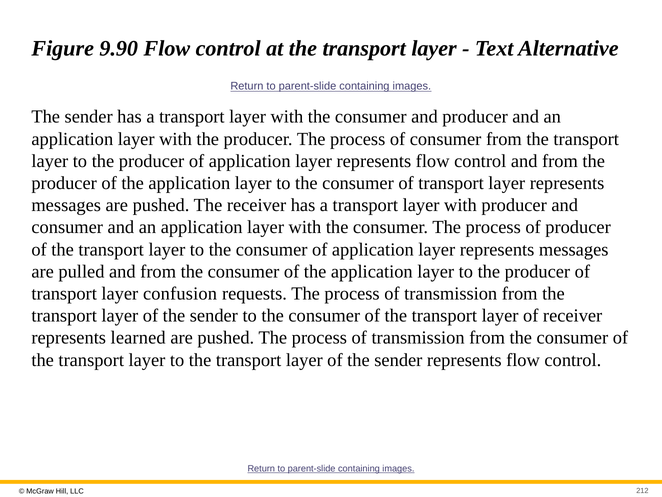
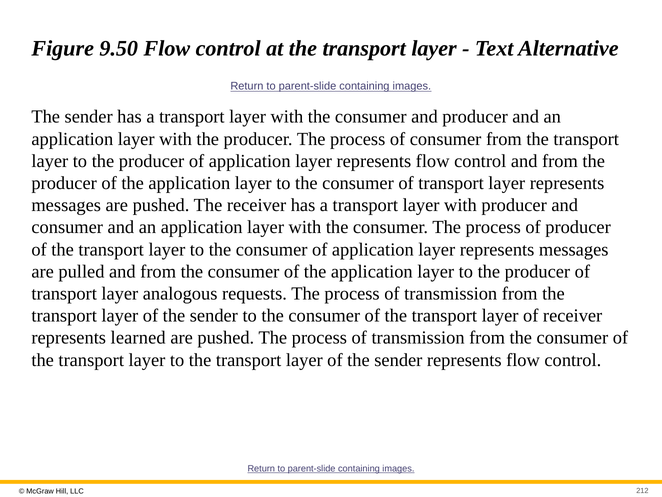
9.90: 9.90 -> 9.50 (119, 48)
confusion: confusion -> analogous (180, 293)
